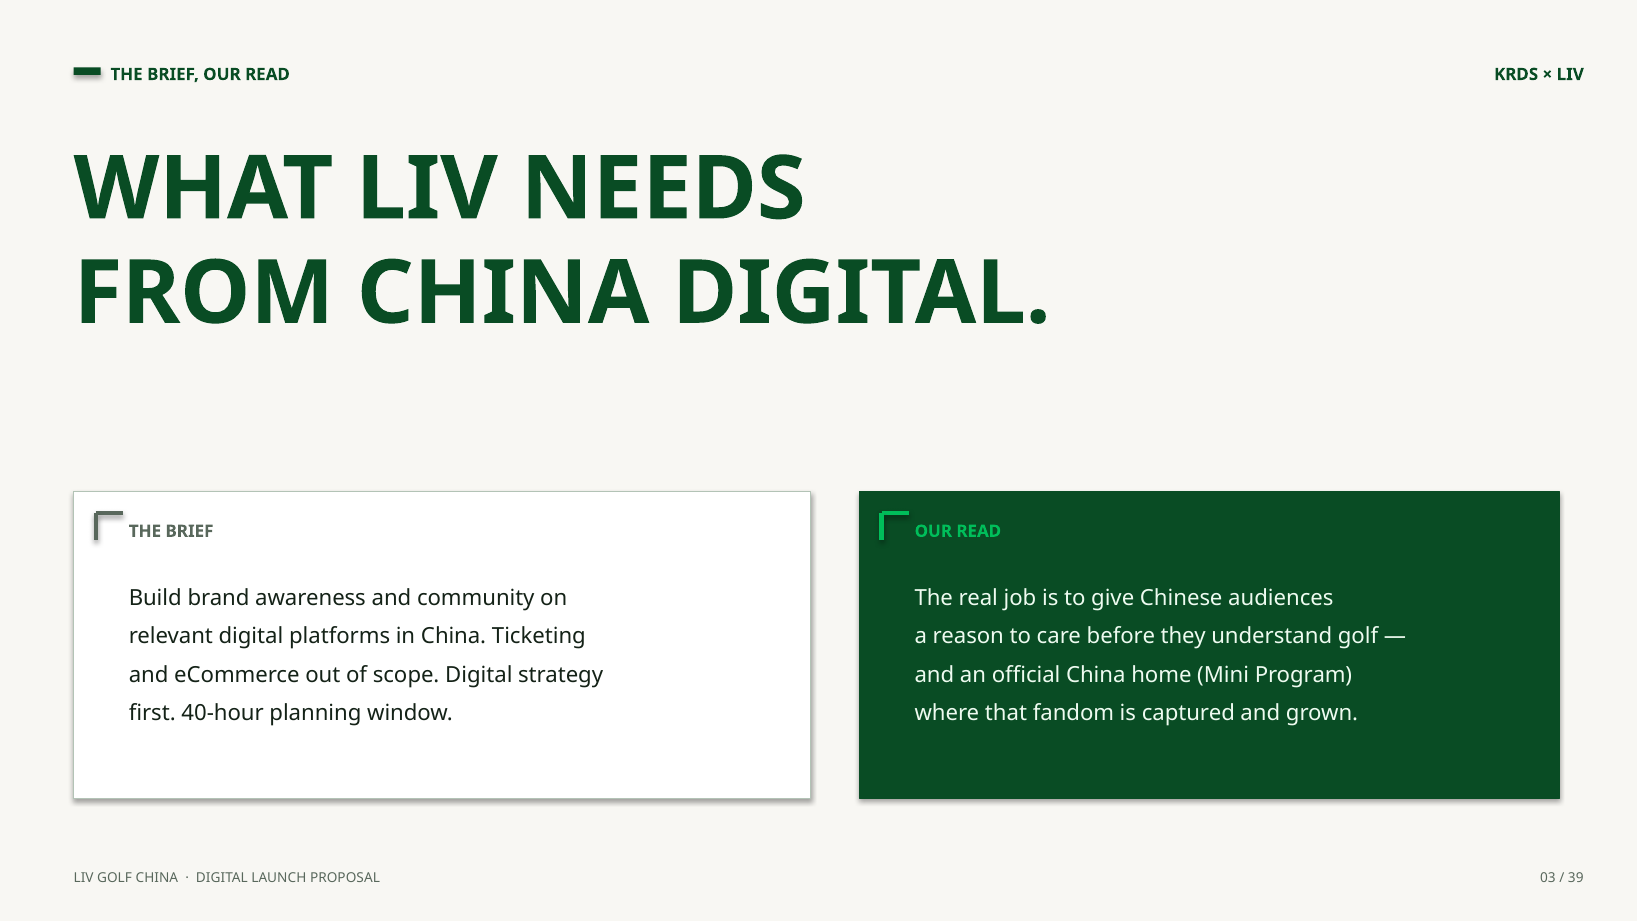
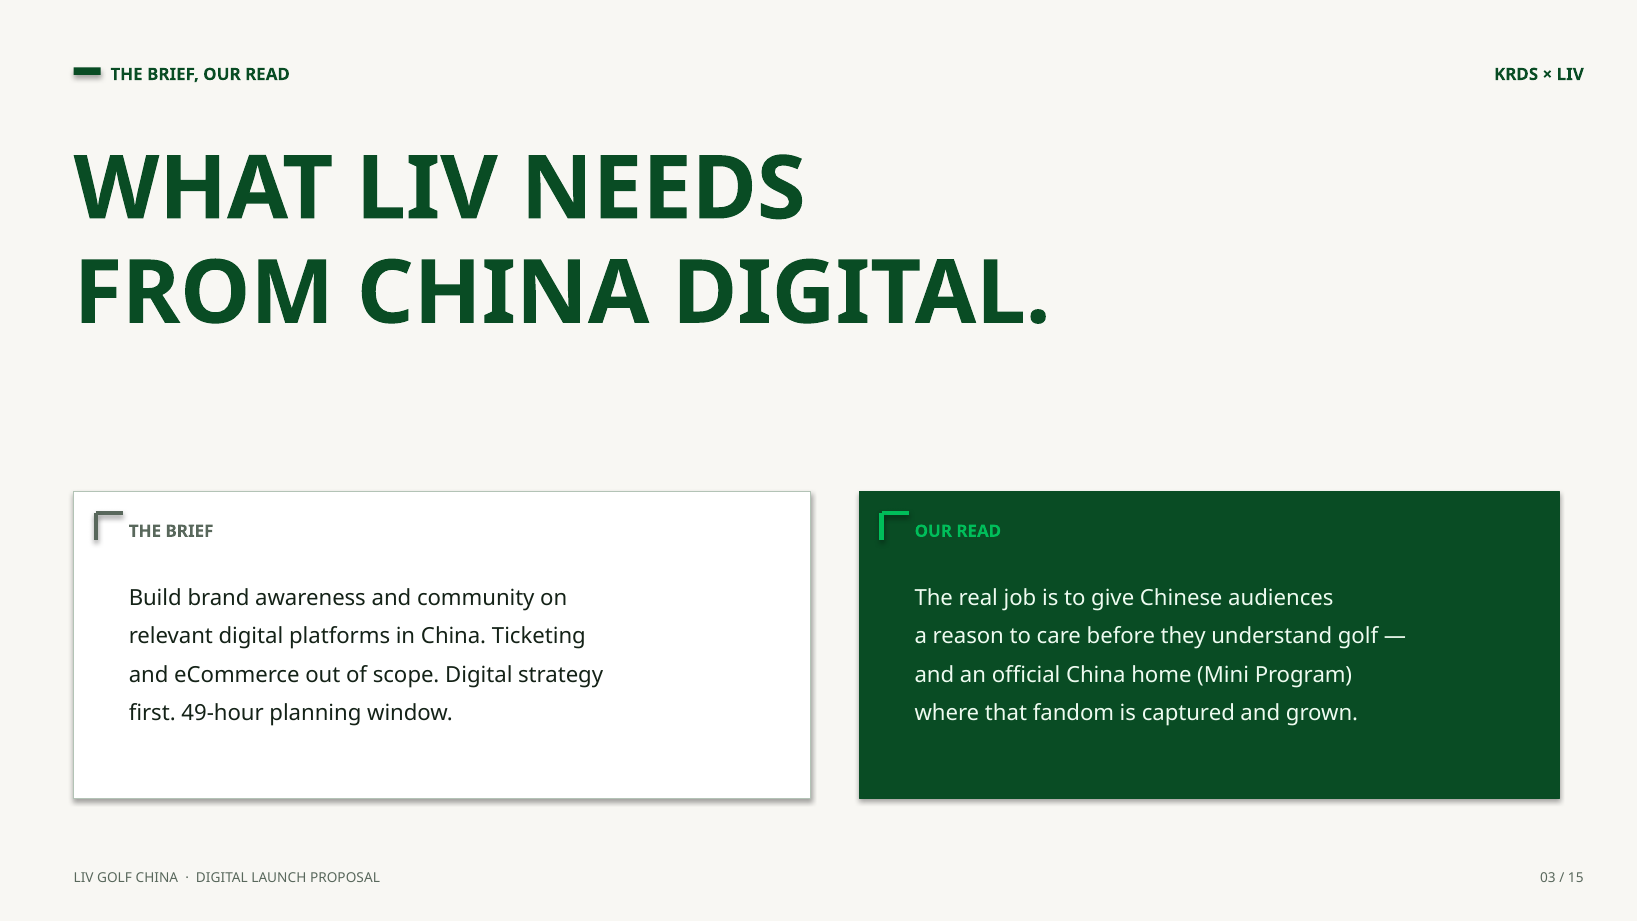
40-hour: 40-hour -> 49-hour (223, 713)
39: 39 -> 15 (1576, 878)
